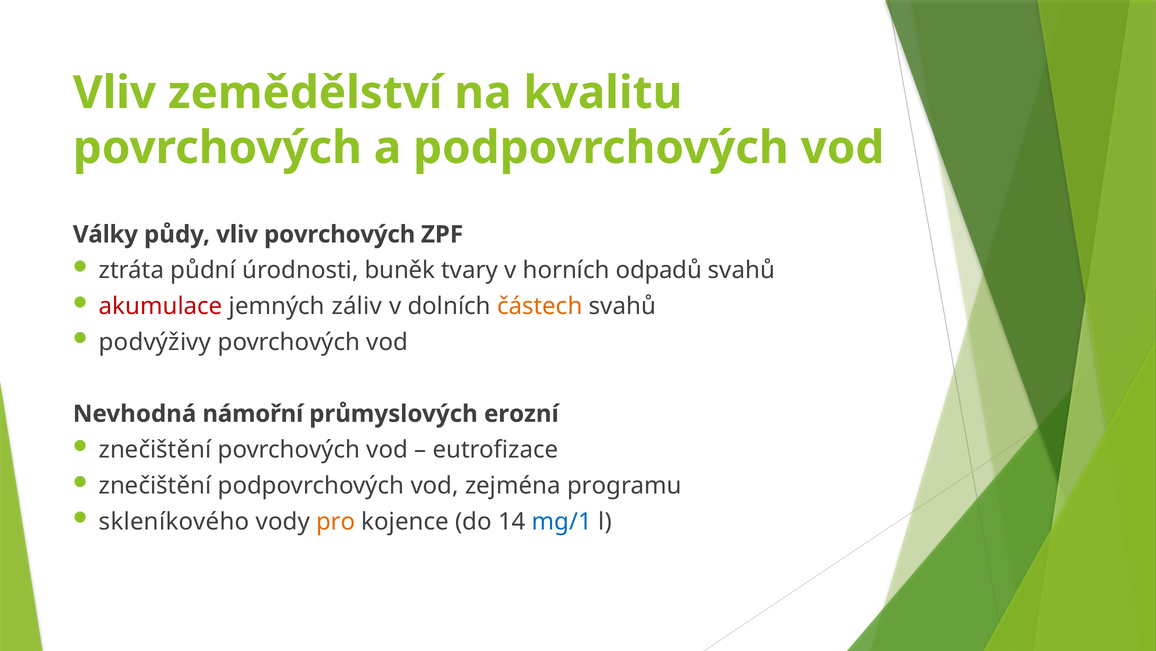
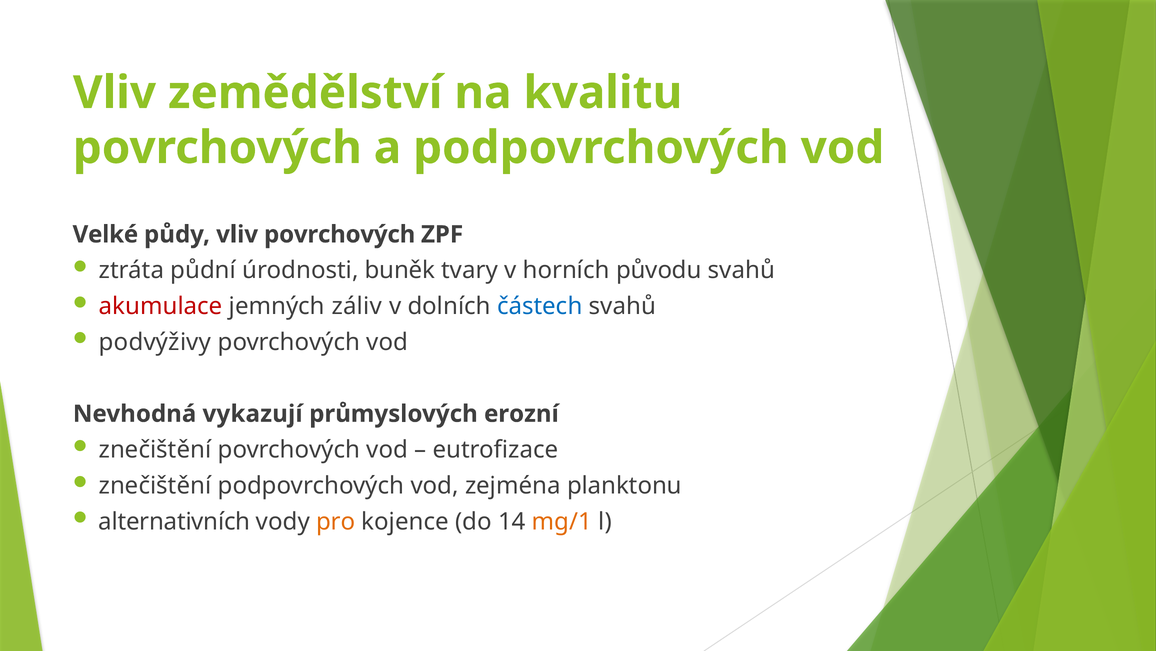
Války: Války -> Velké (105, 234)
odpadů: odpadů -> původu (659, 270)
částech colour: orange -> blue (540, 306)
námořní: námořní -> vykazují (253, 413)
programu: programu -> planktonu (624, 485)
skleníkového: skleníkového -> alternativních (174, 521)
mg/1 colour: blue -> orange (562, 521)
